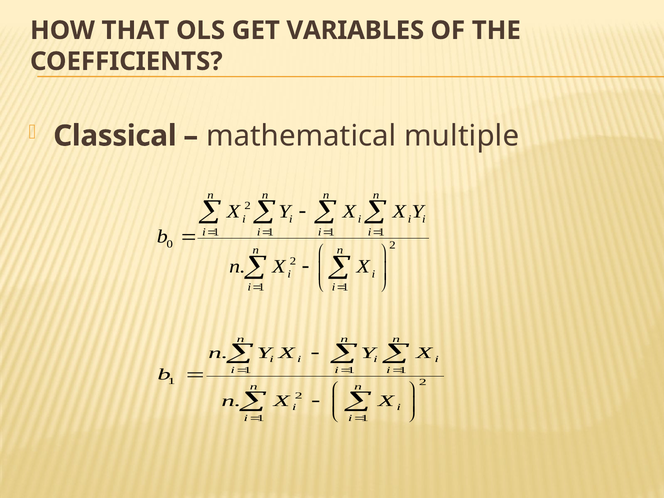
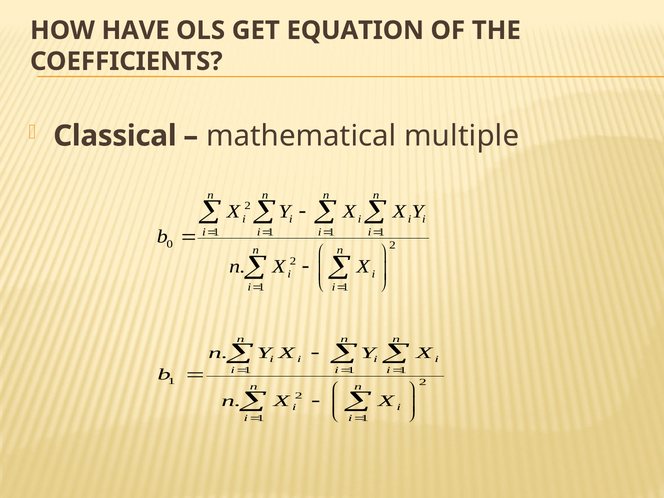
THAT: THAT -> HAVE (136, 30)
VARIABLES: VARIABLES -> EQUATION (355, 30)
